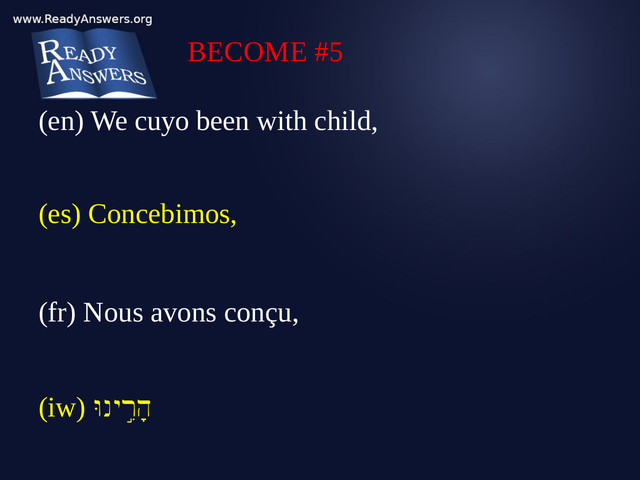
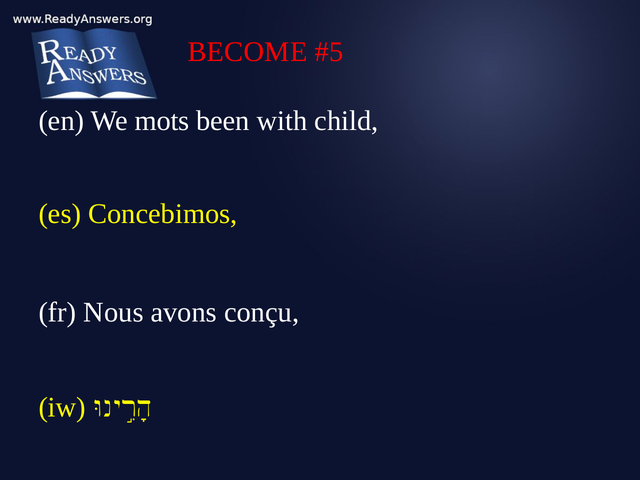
cuyo: cuyo -> mots (162, 121)
